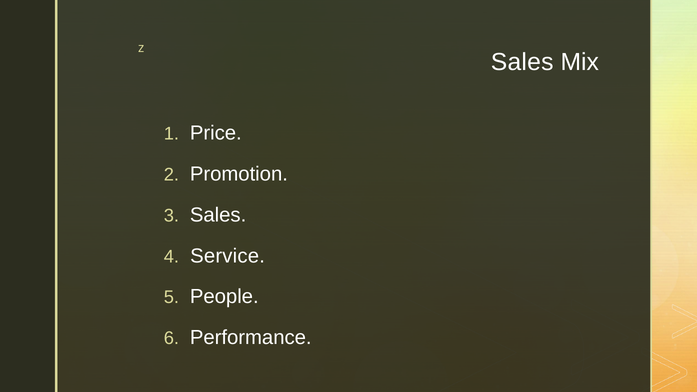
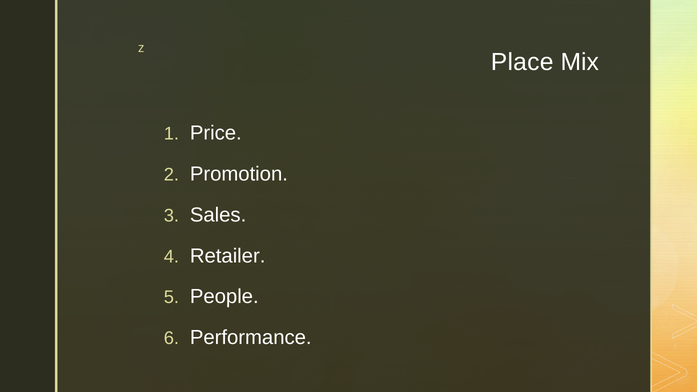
Sales: Sales -> Place (522, 62)
Service: Service -> Retailer (228, 256)
